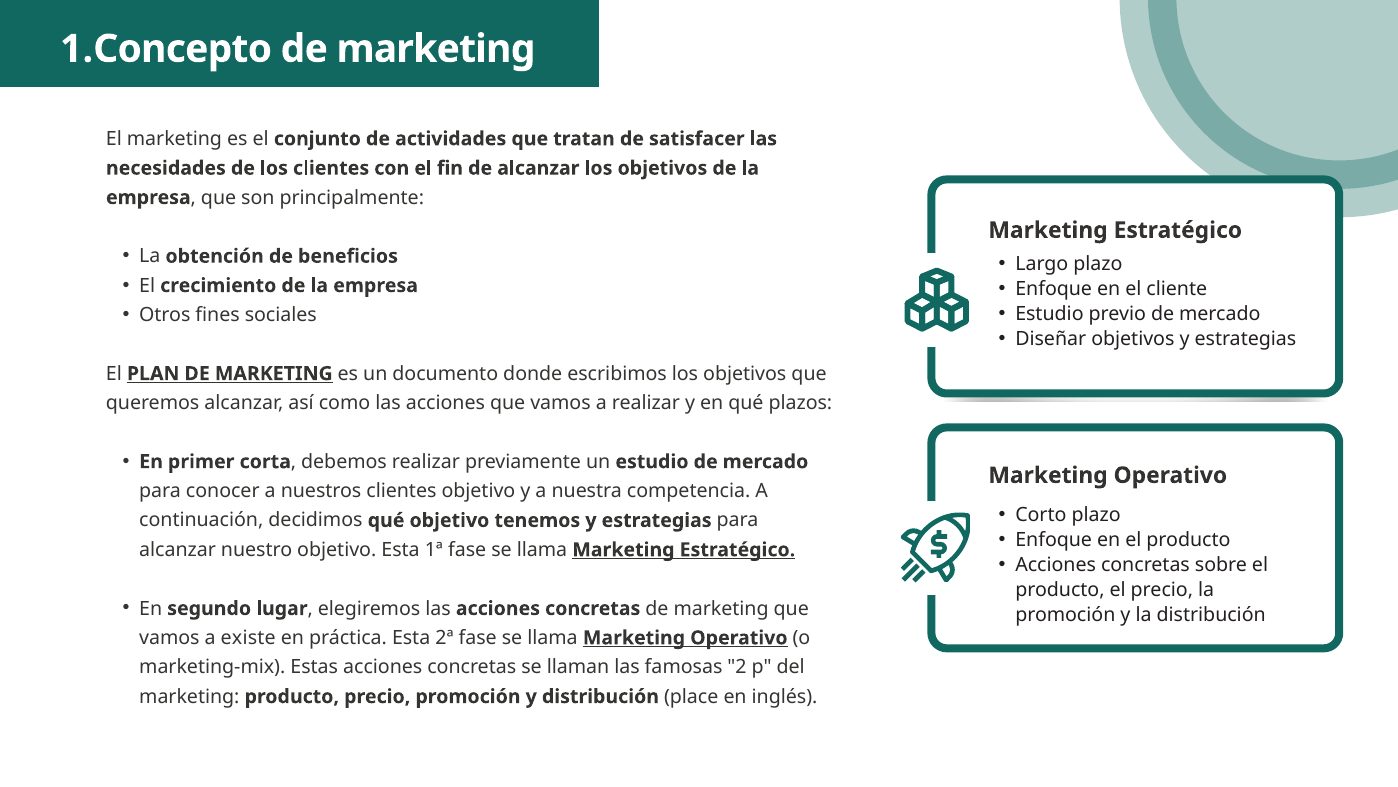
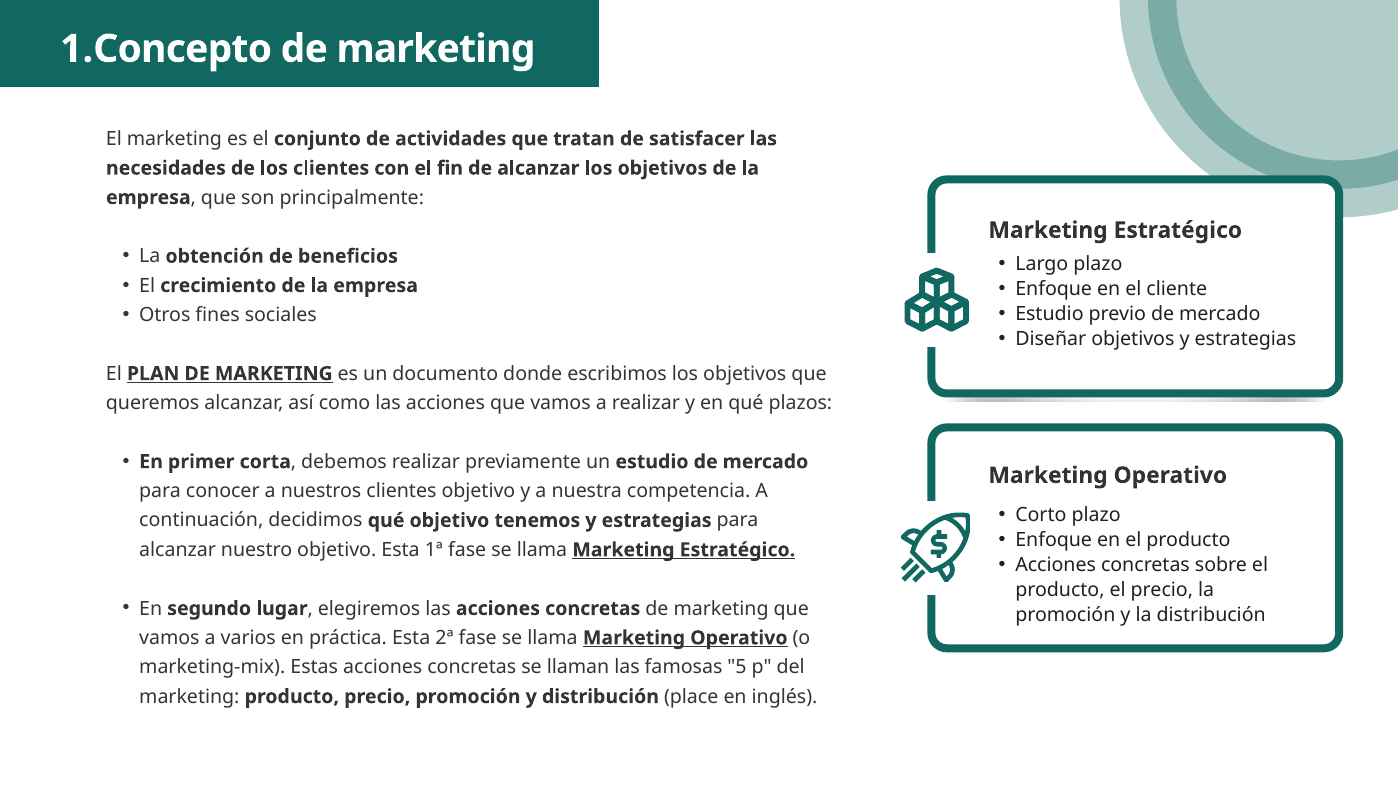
existe: existe -> varios (248, 637)
2: 2 -> 5 (737, 667)
